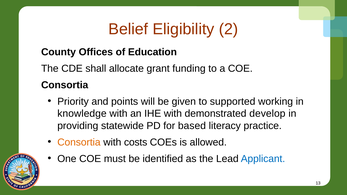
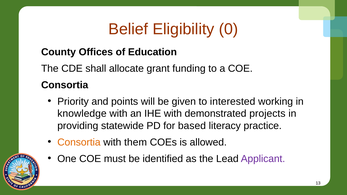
2: 2 -> 0 (229, 29)
supported: supported -> interested (233, 102)
develop: develop -> projects (267, 114)
costs: costs -> them (136, 142)
Applicant colour: blue -> purple (263, 159)
